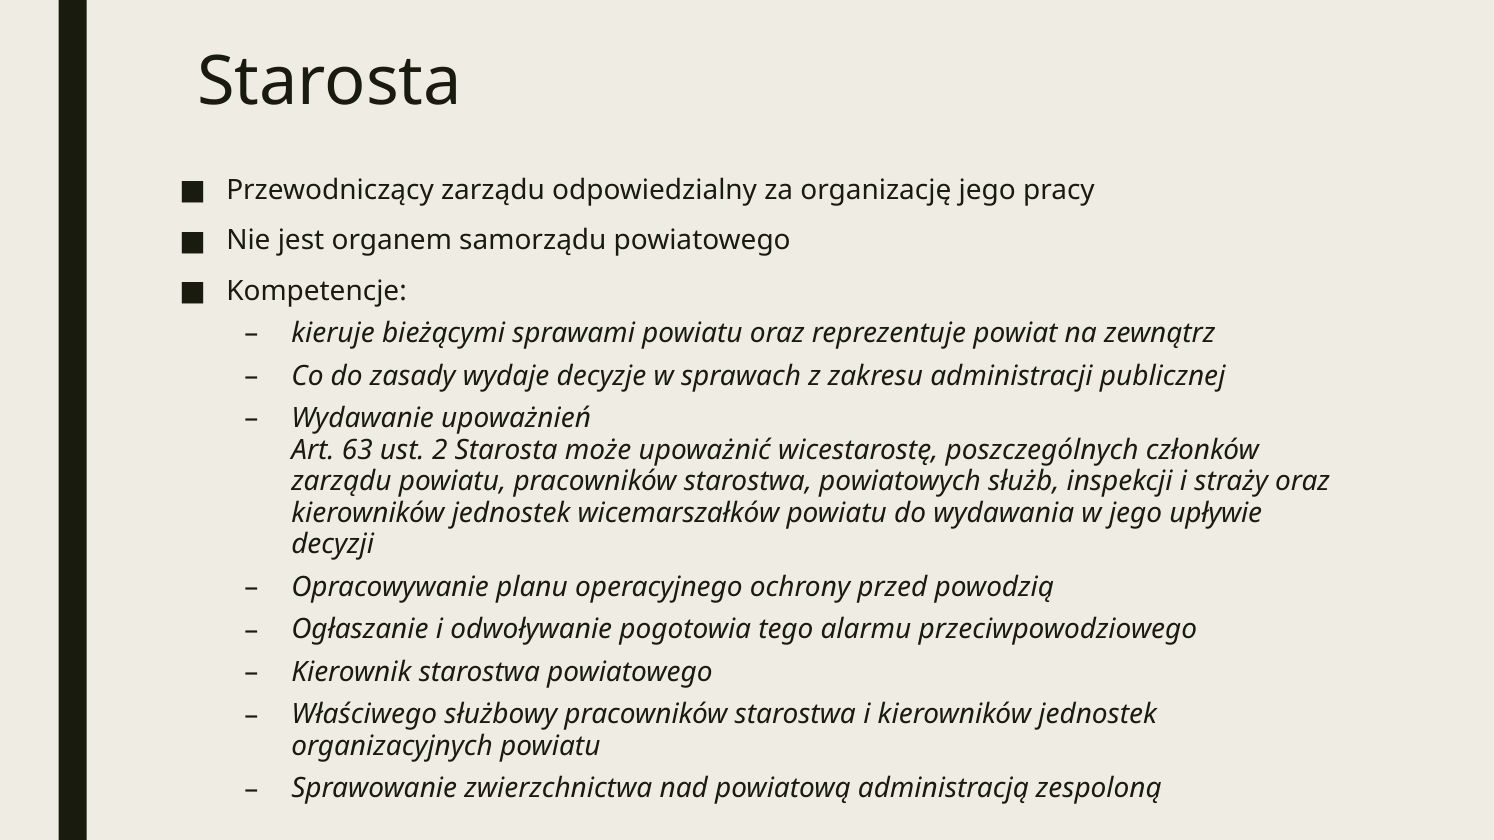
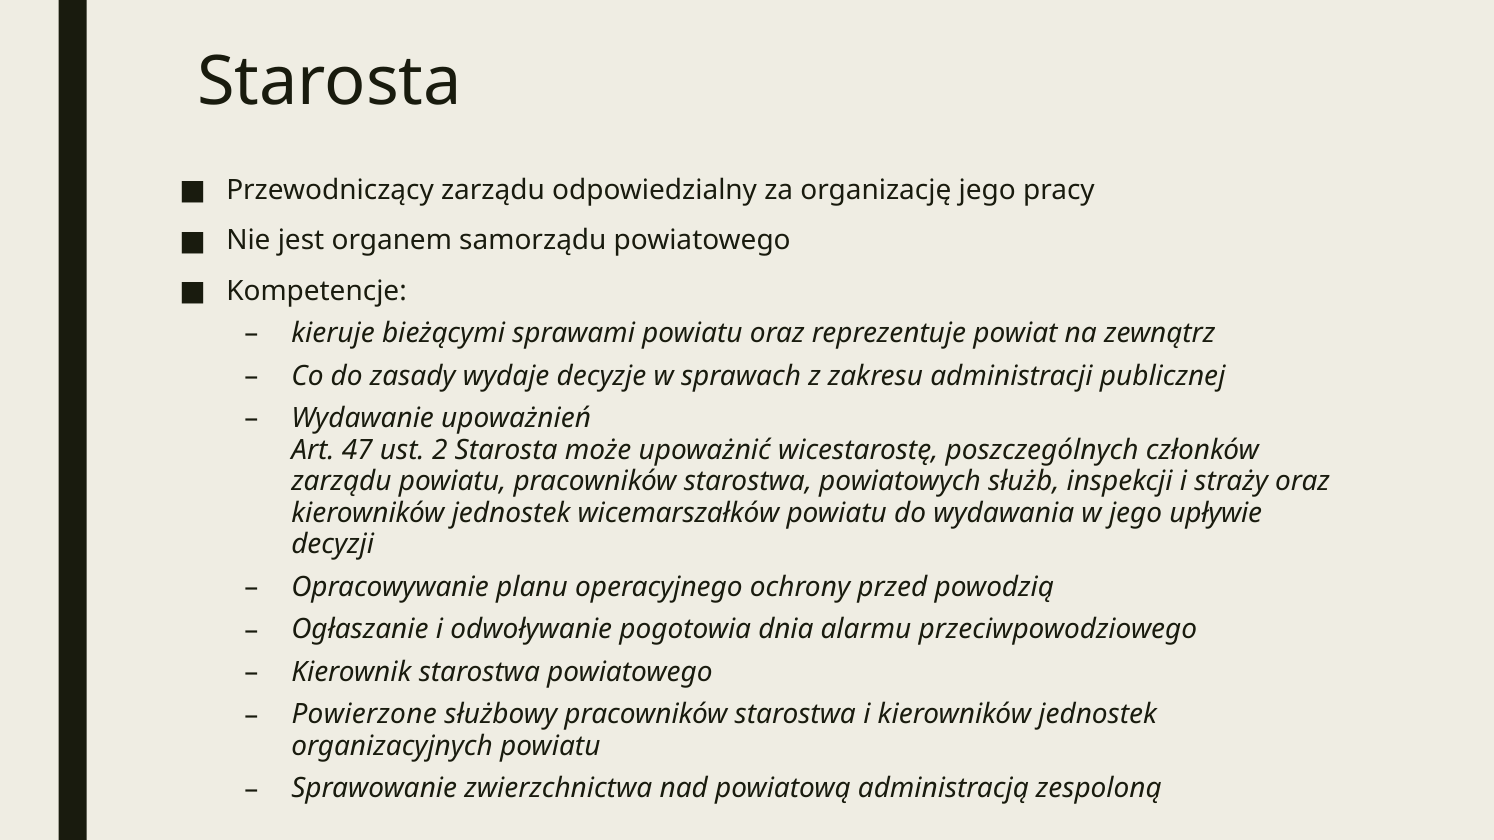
63: 63 -> 47 (357, 450)
tego: tego -> dnia (786, 630)
Właściwego: Właściwego -> Powierzone (364, 715)
